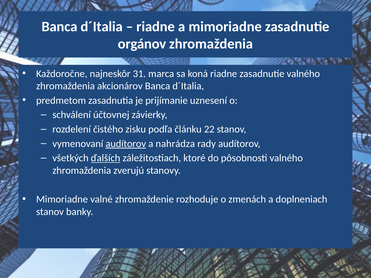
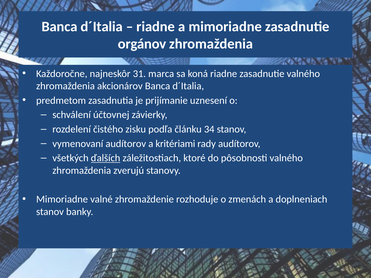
22: 22 -> 34 (209, 129)
audítorov underline: present -> none (126, 144)
nahrádza: nahrádza -> kritériami (175, 144)
